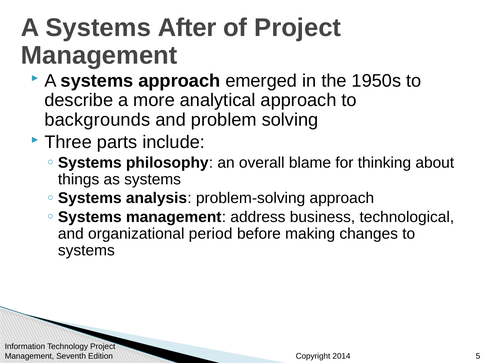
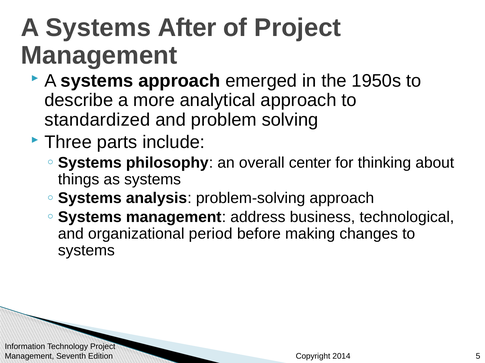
backgrounds: backgrounds -> standardized (97, 120)
blame: blame -> center (310, 163)
